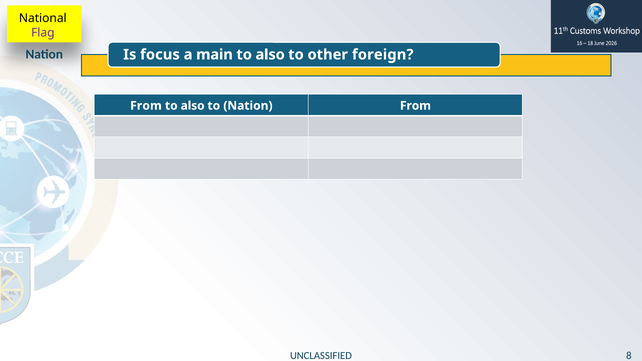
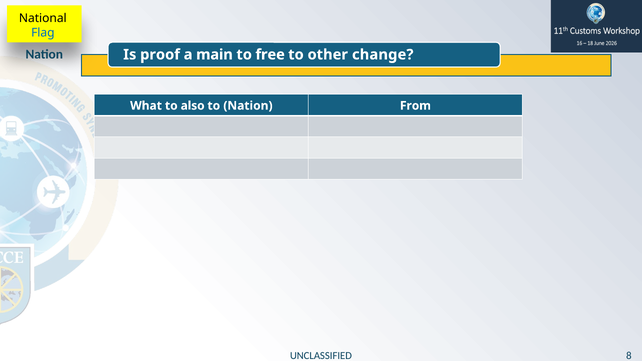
Flag colour: purple -> blue (43, 33)
focus: focus -> proof (160, 55)
also: also -> free (270, 55)
foreign: foreign -> change (383, 55)
From: From -> What (146, 106)
